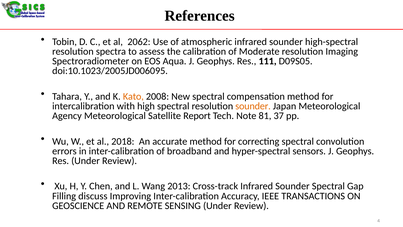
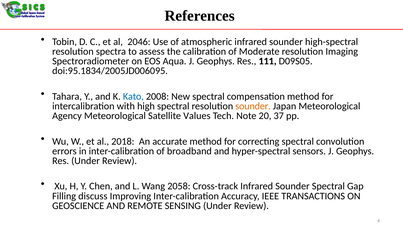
2062: 2062 -> 2046 (139, 42)
doi:10.1023/2005JD006095: doi:10.1023/2005JD006095 -> doi:95.1834/2005JD006095 (110, 71)
Kato colour: orange -> blue (133, 96)
Report: Report -> Values (197, 116)
81: 81 -> 20 (265, 116)
2013: 2013 -> 2058 (179, 186)
